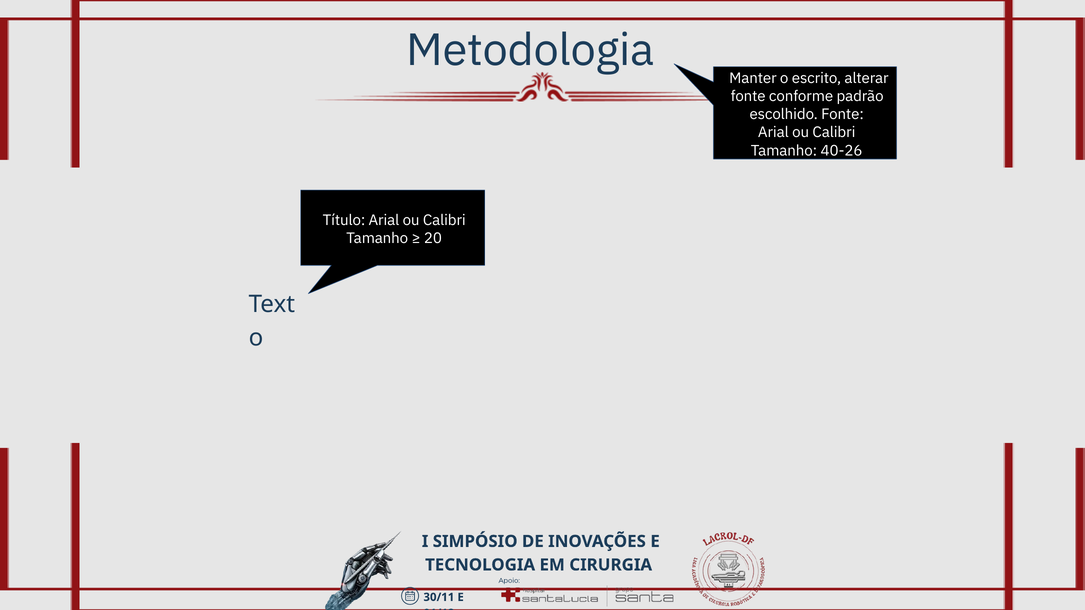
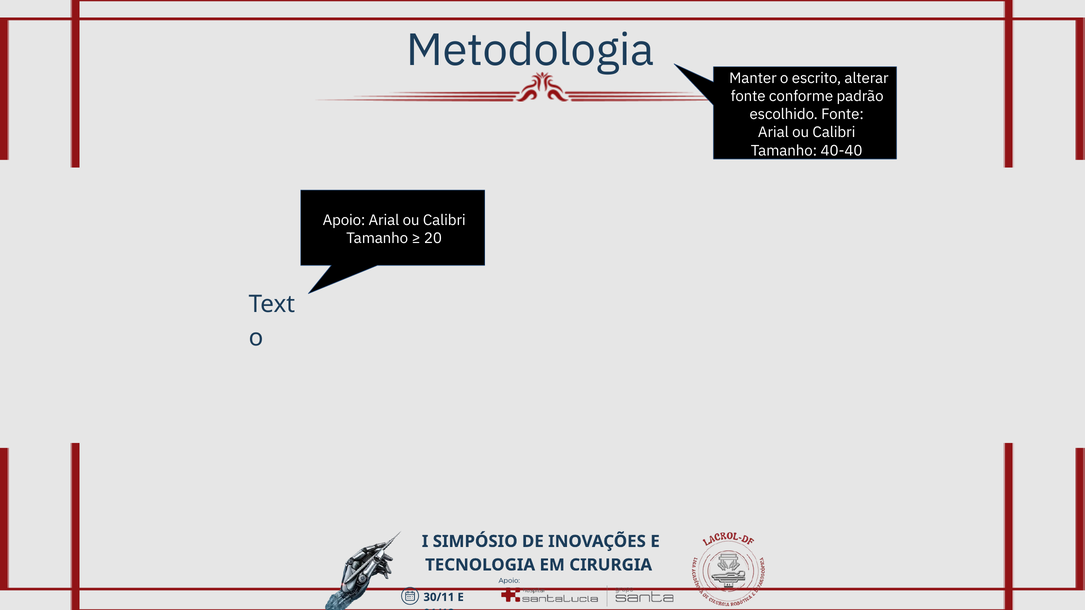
40-26: 40-26 -> 40-40 (842, 151)
Título: Título -> Apoio (344, 220)
